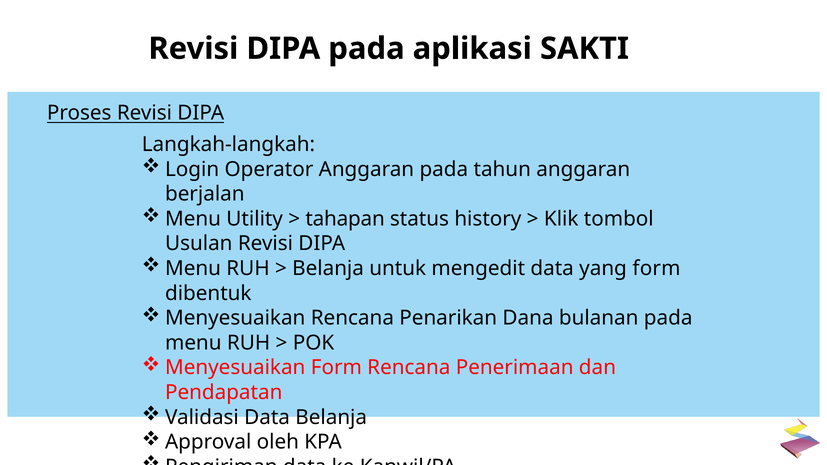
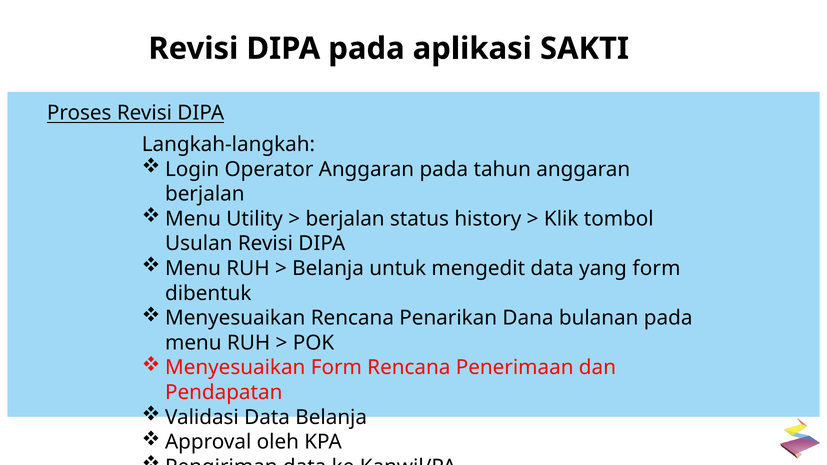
tahapan: tahapan -> berjalan (345, 219)
